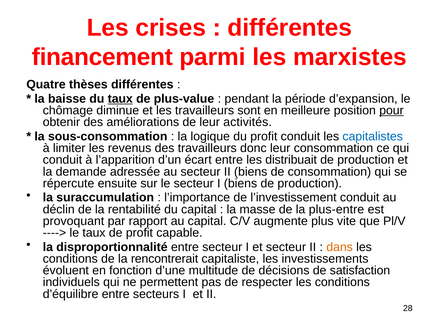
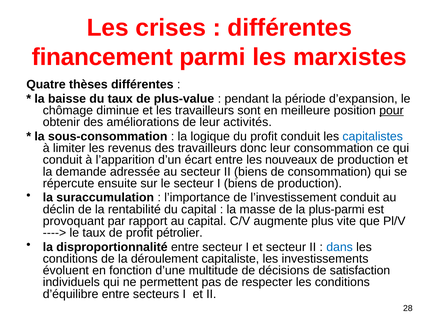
taux underline: present -> none (120, 99)
distribuait: distribuait -> nouveaux (291, 160)
plus-entre: plus-entre -> plus-parmi (337, 209)
capable: capable -> pétrolier (180, 232)
dans colour: orange -> blue (340, 246)
rencontrerait: rencontrerait -> déroulement (165, 258)
